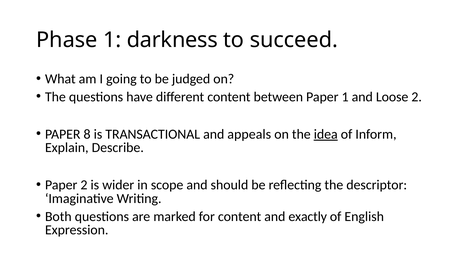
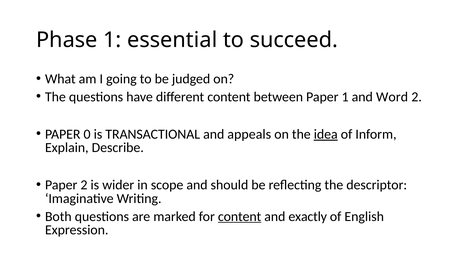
darkness: darkness -> essential (172, 40)
Loose: Loose -> Word (392, 97)
8: 8 -> 0 (87, 134)
content underline: none -> present (240, 216)
